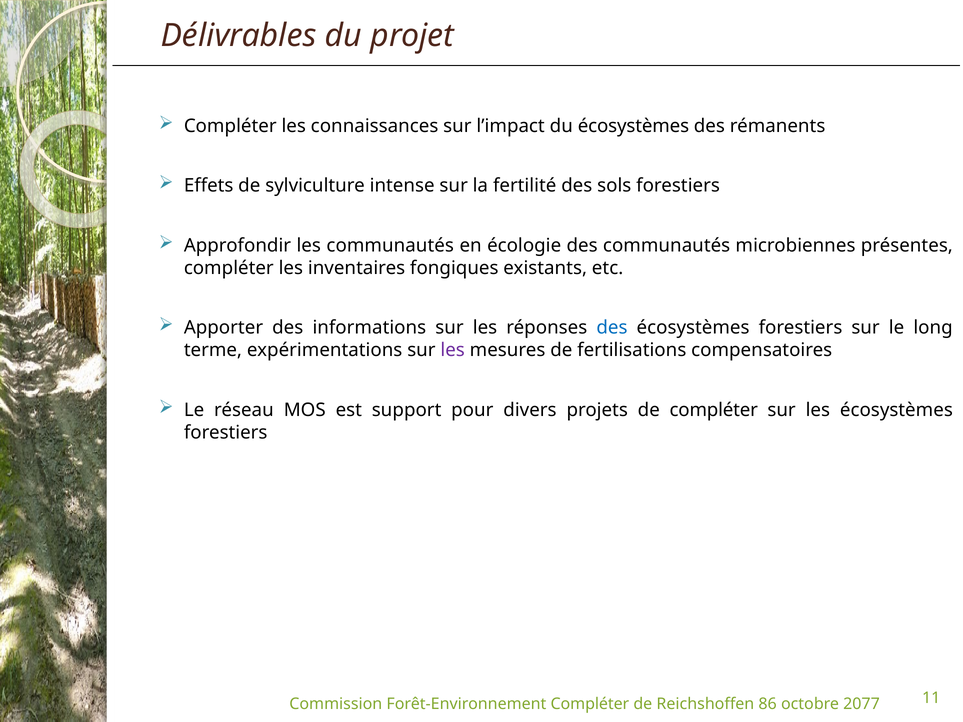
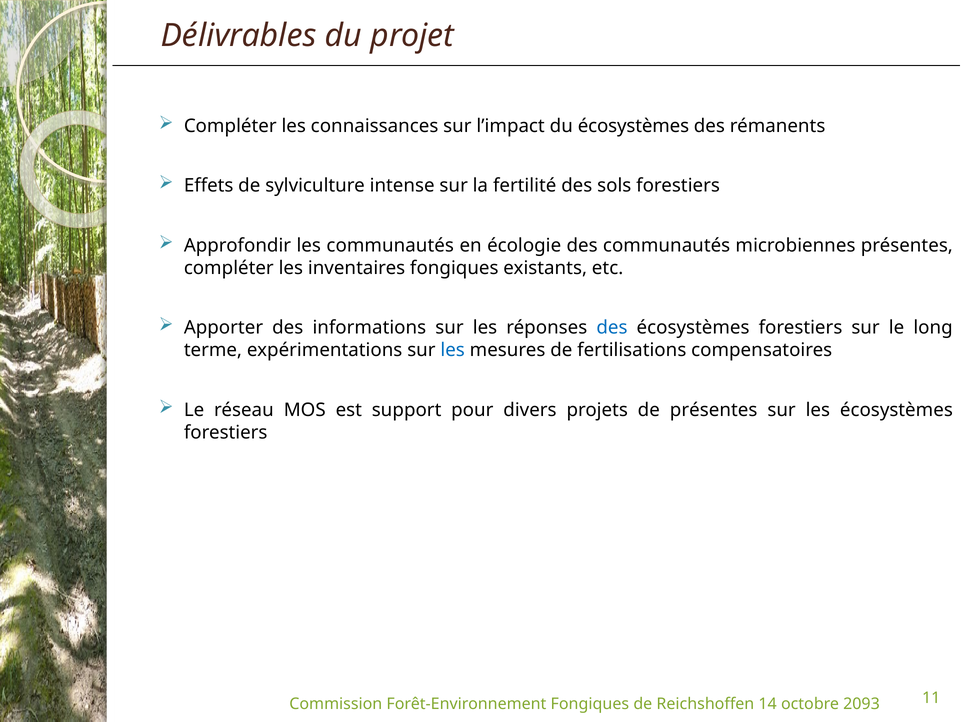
les colour: purple -> blue (453, 350)
de compléter: compléter -> présentes (714, 410)
Forêt-Environnement Compléter: Compléter -> Fongiques (590, 704)
86: 86 -> 14 (768, 704)
2077: 2077 -> 2093 (862, 704)
